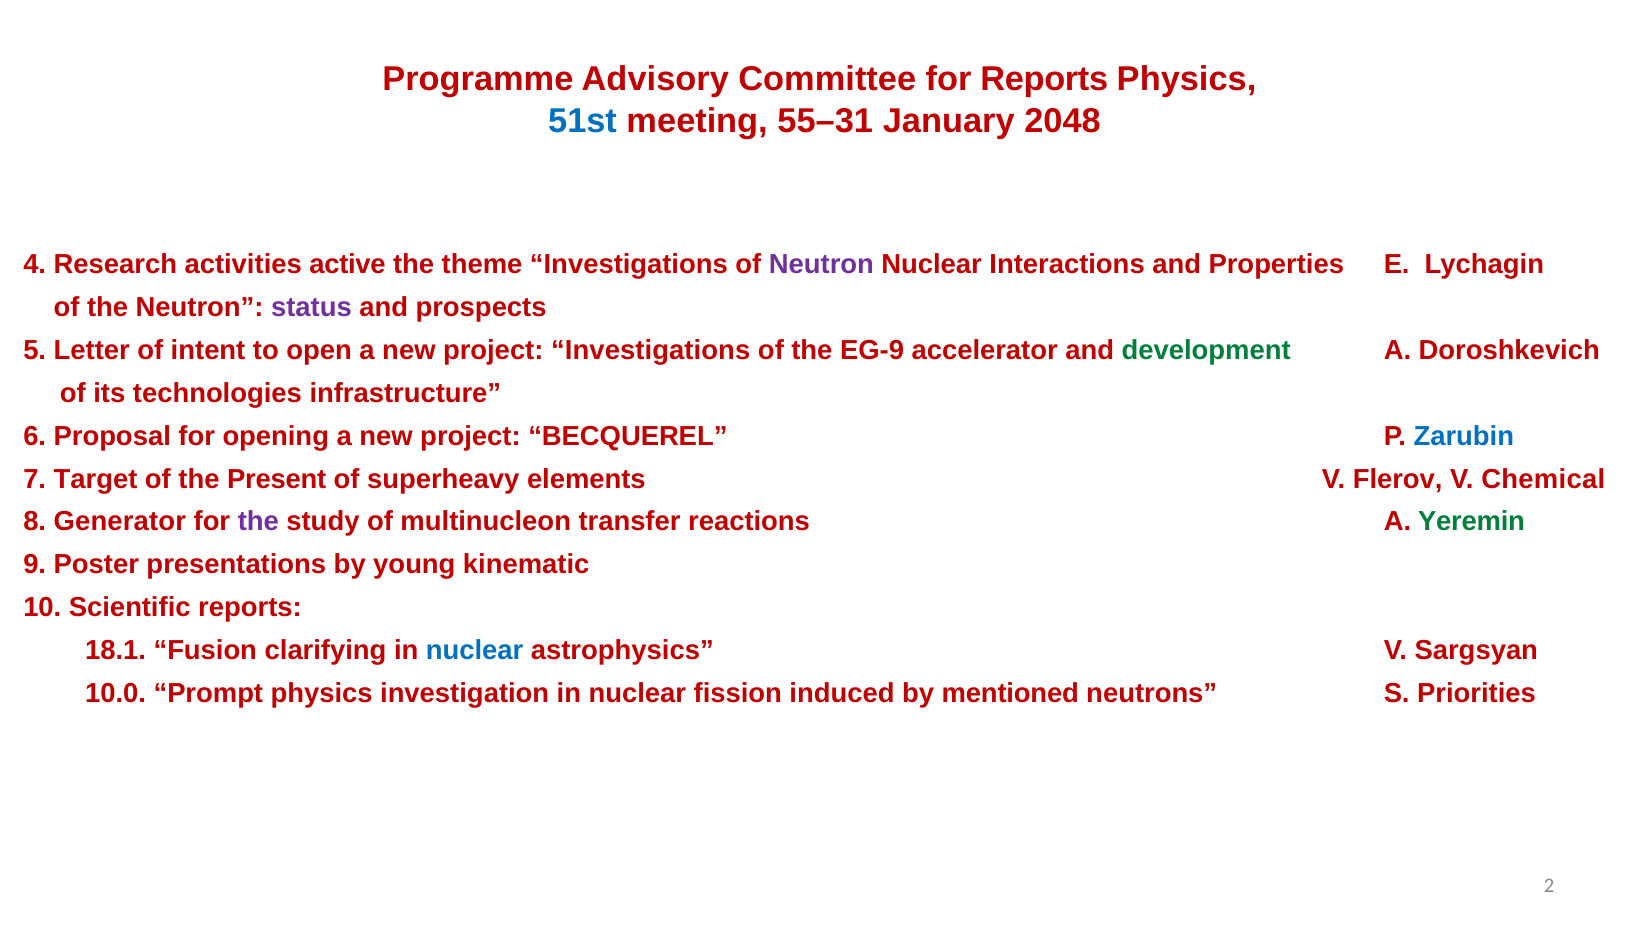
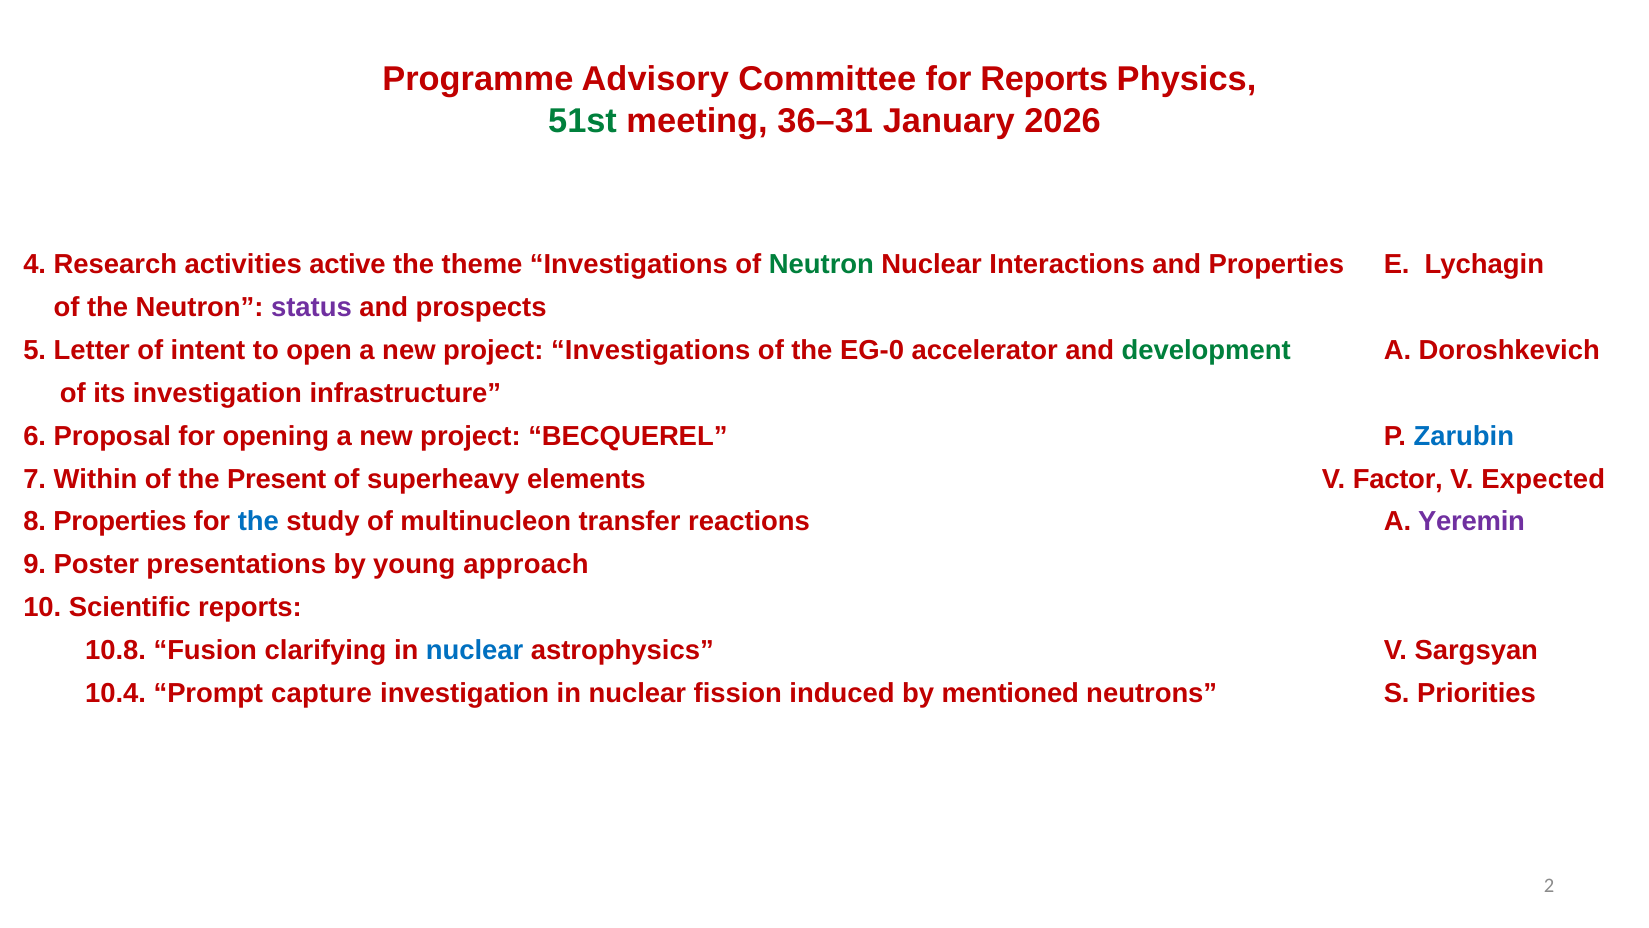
51st colour: blue -> green (583, 121)
55–31: 55–31 -> 36–31 (825, 121)
2048: 2048 -> 2026 (1063, 121)
Neutron colour: purple -> green (821, 265)
EG-9: EG-9 -> EG-0 (872, 350)
its technologies: technologies -> investigation (217, 393)
Target: Target -> Within (95, 479)
Flerov: Flerov -> Factor (1398, 479)
Chemical: Chemical -> Expected (1543, 479)
8 Generator: Generator -> Properties (120, 522)
the colour: purple -> blue (258, 522)
Yeremin colour: green -> purple (1472, 522)
kinematic: kinematic -> approach (526, 564)
18.1: 18.1 -> 10.8 (116, 650)
10.0: 10.0 -> 10.4 (116, 693)
Prompt physics: physics -> capture (322, 693)
